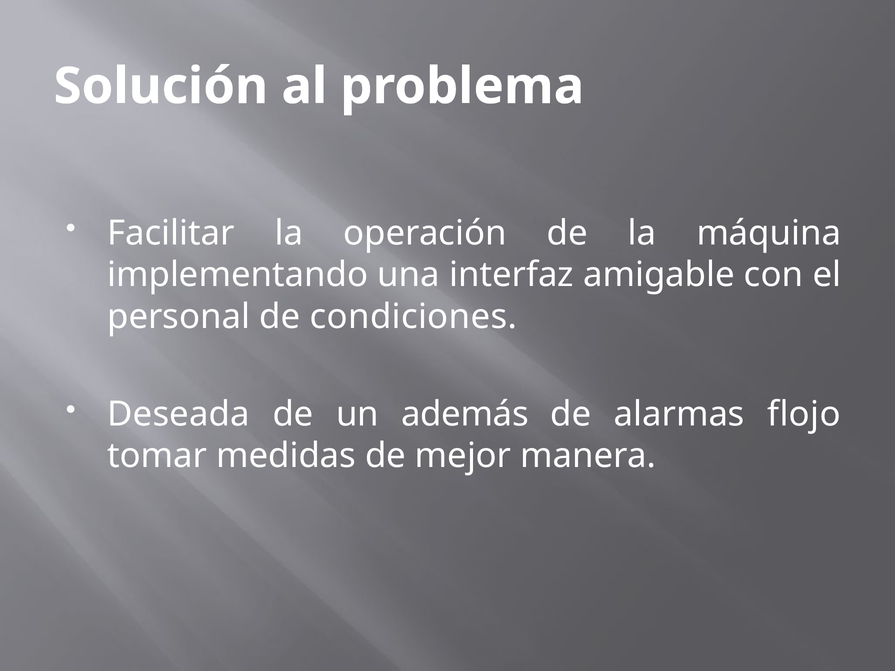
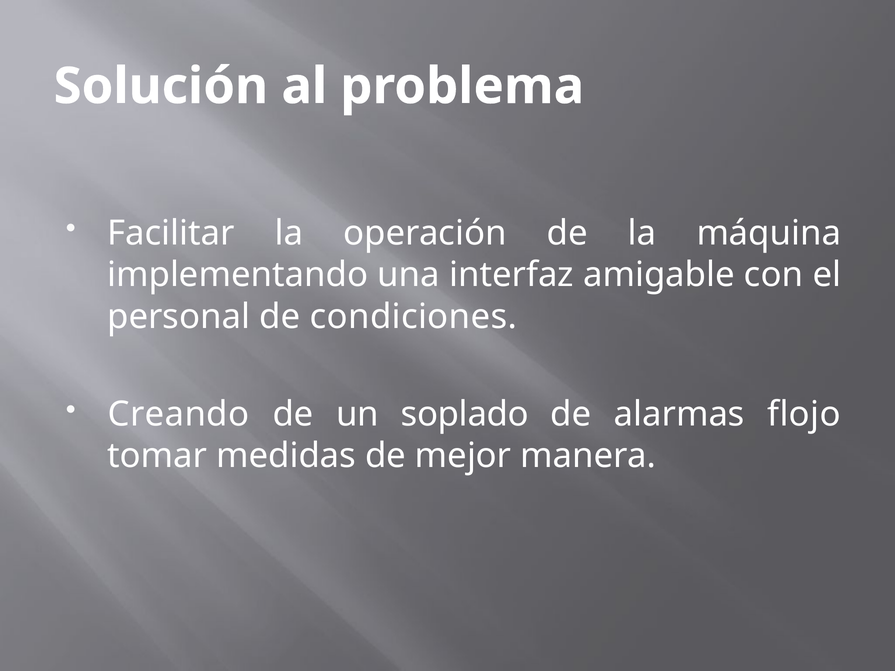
Deseada: Deseada -> Creando (178, 414)
además: además -> soplado (465, 414)
